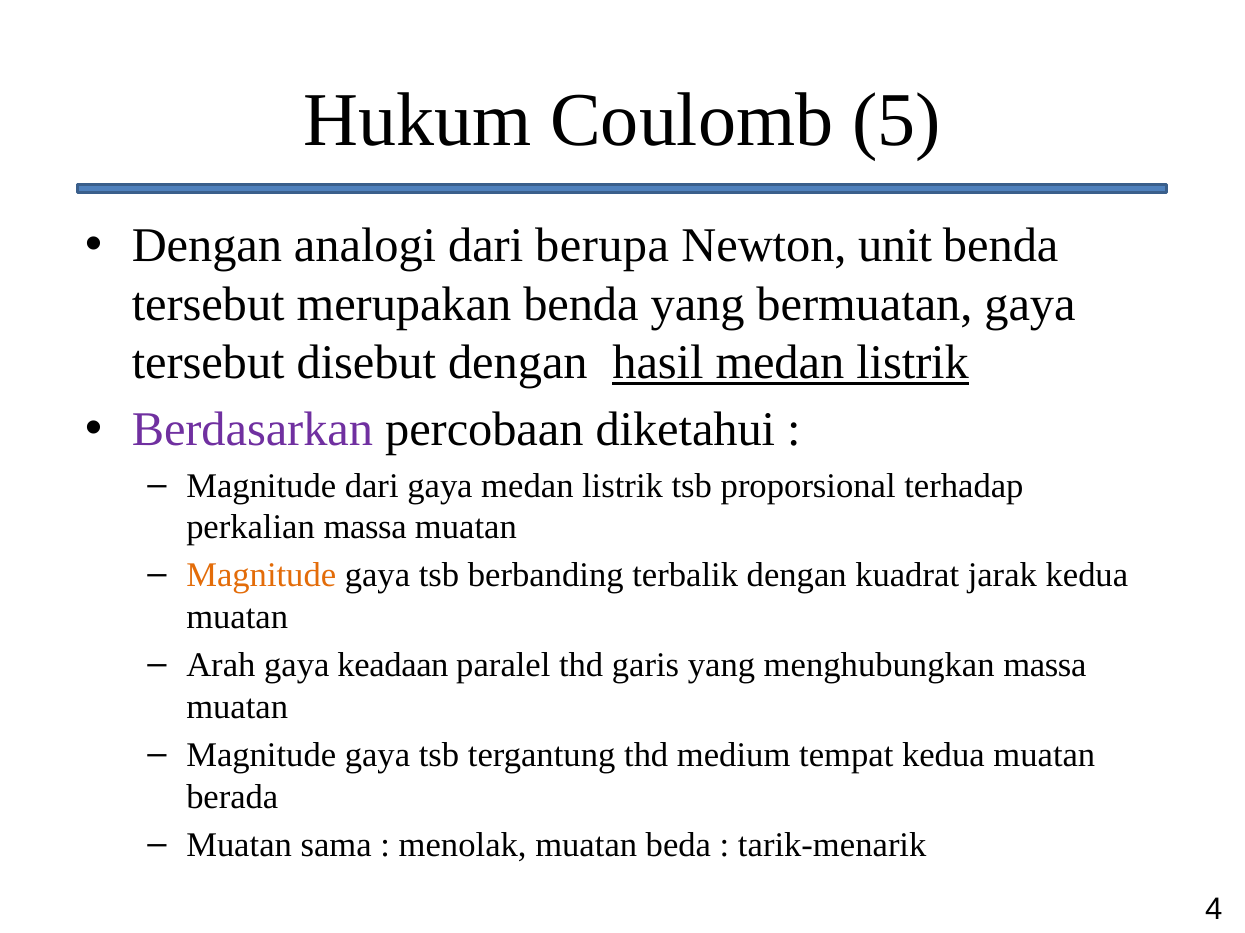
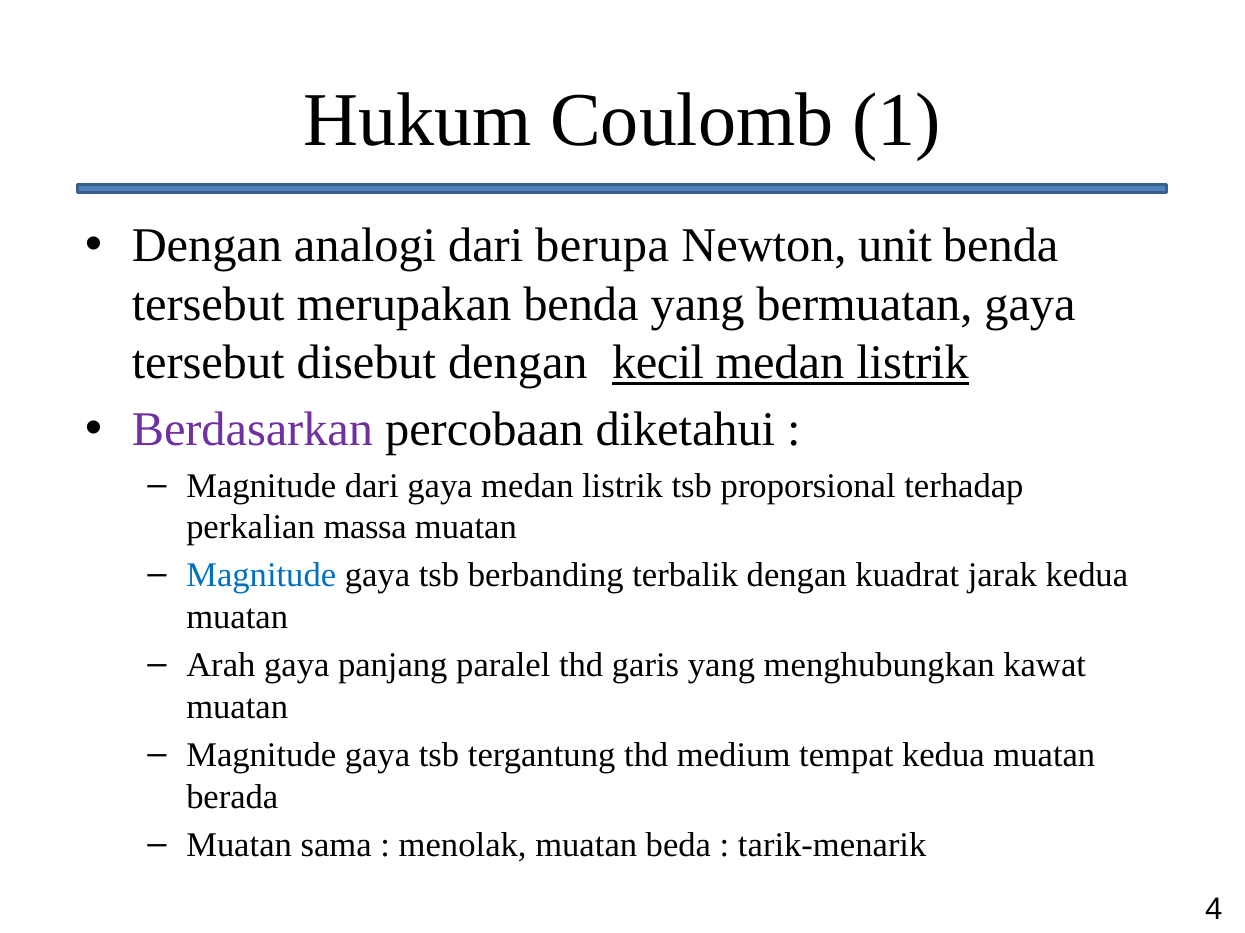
5: 5 -> 1 (897, 121)
hasil: hasil -> kecil (658, 362)
Magnitude colour: orange -> blue (261, 576)
keadaan: keadaan -> panjang (393, 666)
menghubungkan massa: massa -> kawat (1045, 666)
